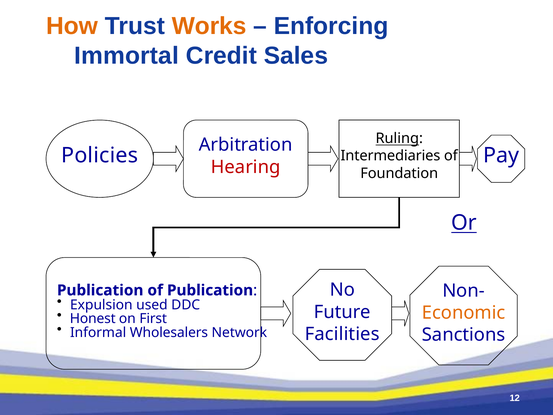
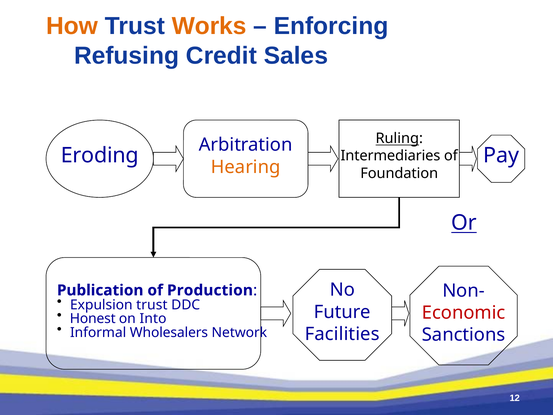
Immortal: Immortal -> Refusing (127, 56)
Policies: Policies -> Eroding (100, 155)
Hearing colour: red -> orange (246, 167)
of Publication: Publication -> Production (210, 290)
Expulsion used: used -> trust (152, 305)
Economic colour: orange -> red (464, 313)
First: First -> Into (153, 319)
